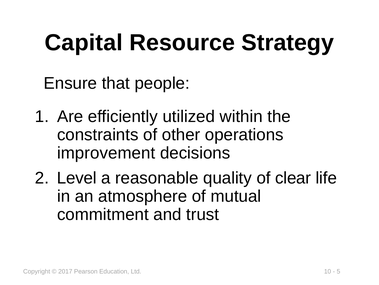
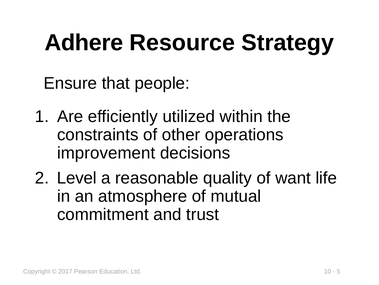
Capital: Capital -> Adhere (84, 42)
clear: clear -> want (293, 178)
